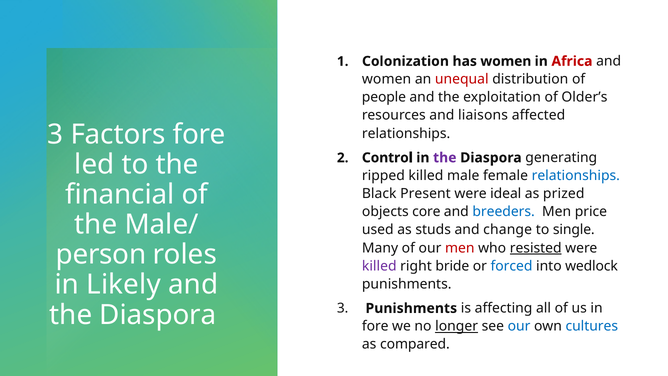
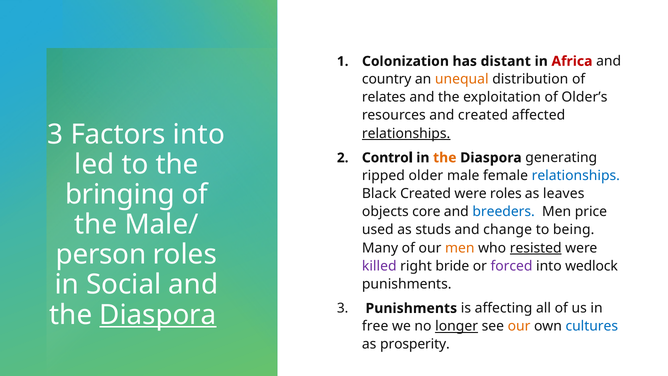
has women: women -> distant (506, 61)
women: women -> country (387, 79)
unequal colour: red -> orange (462, 79)
people: people -> relates (384, 97)
and liaisons: liaisons -> created (483, 115)
Factors fore: fore -> into (199, 134)
relationships underline: none -> present (406, 133)
the colour: purple -> orange (445, 158)
ripped killed: killed -> older (426, 176)
financial: financial -> bringing (120, 194)
Black Present: Present -> Created (426, 194)
were ideal: ideal -> roles (506, 194)
prized: prized -> leaves (564, 194)
single: single -> being (574, 230)
men colour: red -> orange (460, 248)
forced colour: blue -> purple (512, 266)
Likely: Likely -> Social (124, 285)
Diaspora underline: none -> present (158, 315)
fore: fore -> free (375, 326)
our colour: blue -> orange (519, 326)
compared: compared -> prosperity (415, 344)
